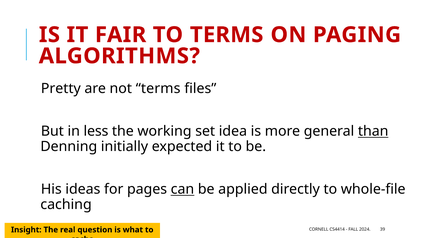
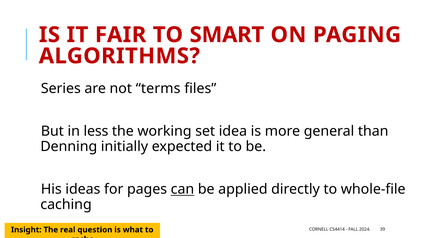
TO TERMS: TERMS -> SMART (227, 35)
Pretty: Pretty -> Series (61, 89)
than underline: present -> none (373, 132)
